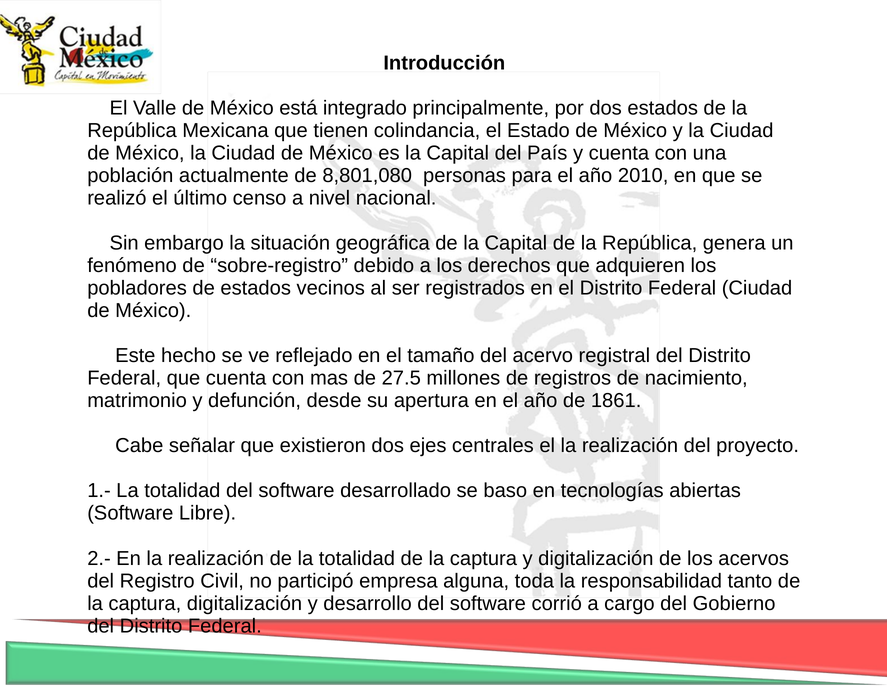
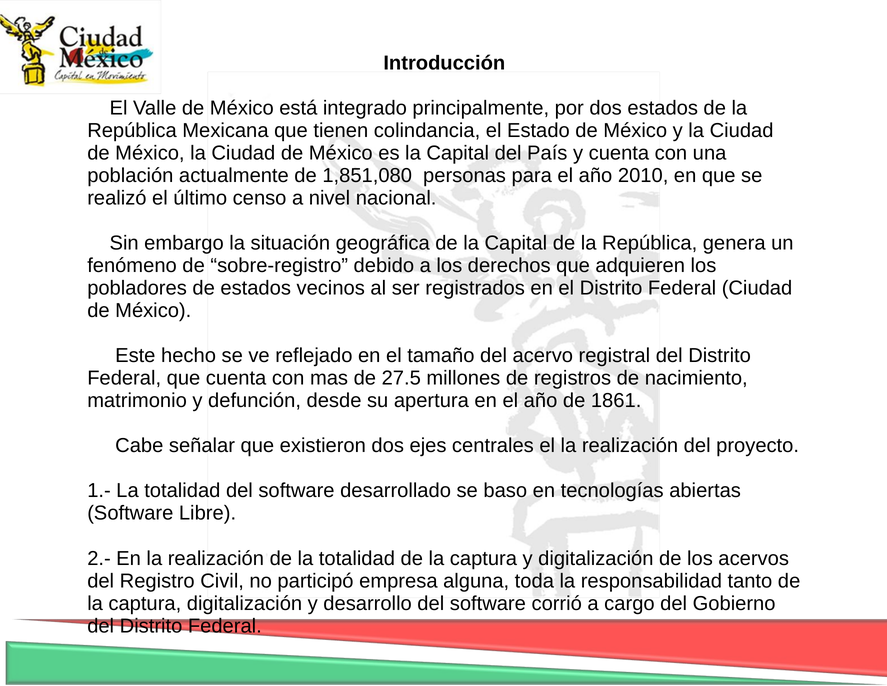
8,801,080: 8,801,080 -> 1,851,080 (367, 175)
